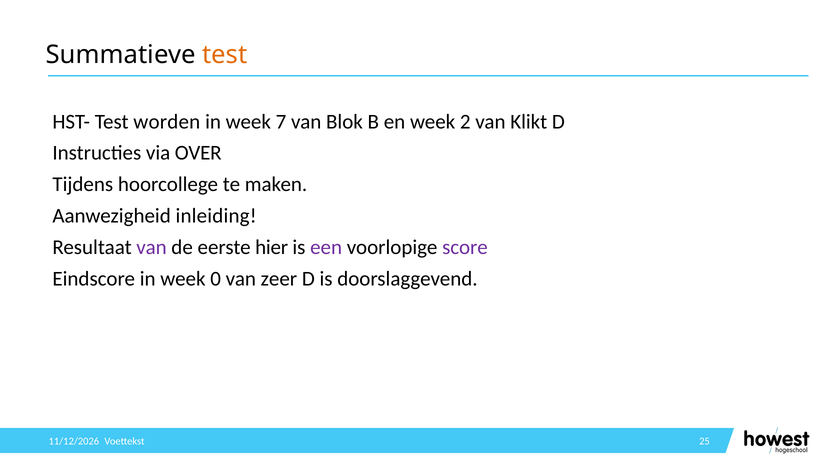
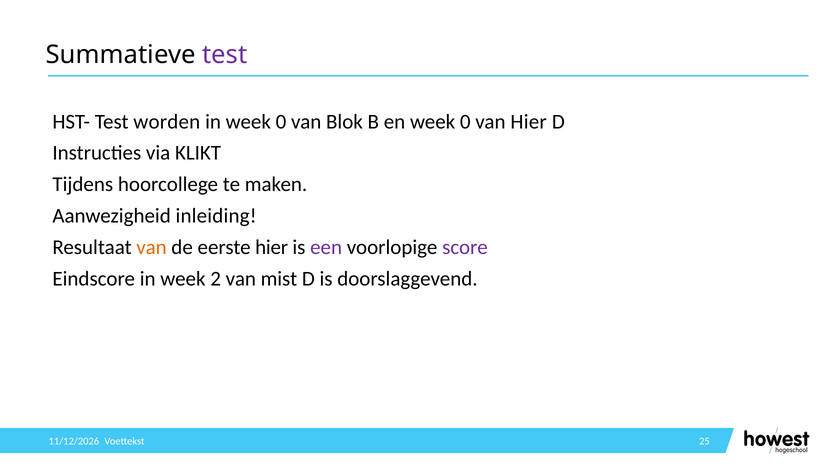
test colour: orange -> purple (225, 55)
in week 7: 7 -> 0 (281, 121)
en week 2: 2 -> 0 (465, 121)
van Klikt: Klikt -> Hier (529, 121)
OVER: OVER -> KLIKT (198, 153)
van colour: purple -> orange (152, 247)
0: 0 -> 2 (216, 279)
zeer: zeer -> mist (279, 279)
